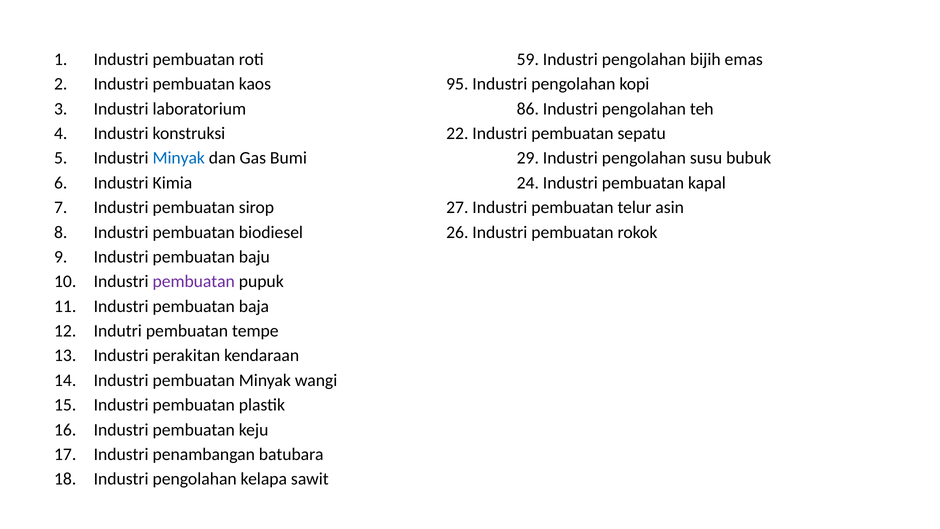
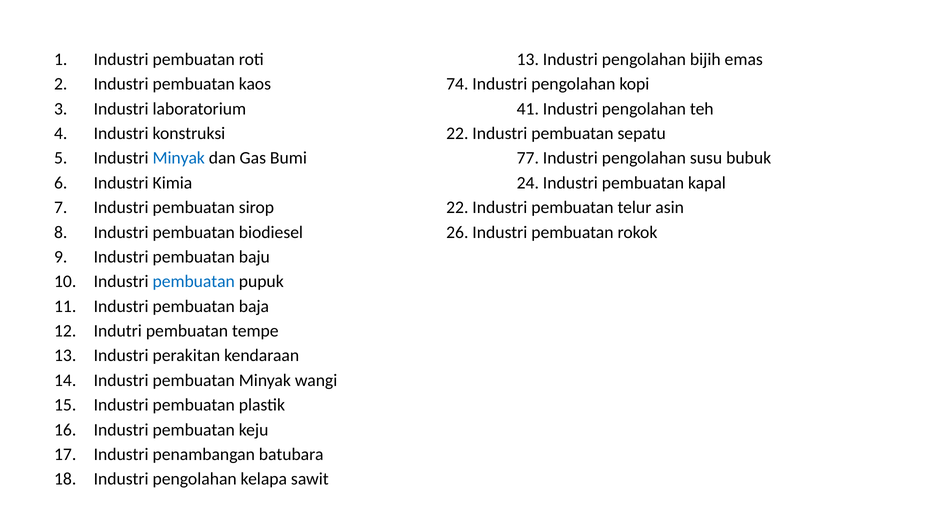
roti 59: 59 -> 13 (528, 59)
95: 95 -> 74 (457, 84)
86: 86 -> 41 (528, 109)
29: 29 -> 77 (528, 158)
sirop 27: 27 -> 22 (457, 207)
pembuatan colour: purple -> blue (194, 281)
